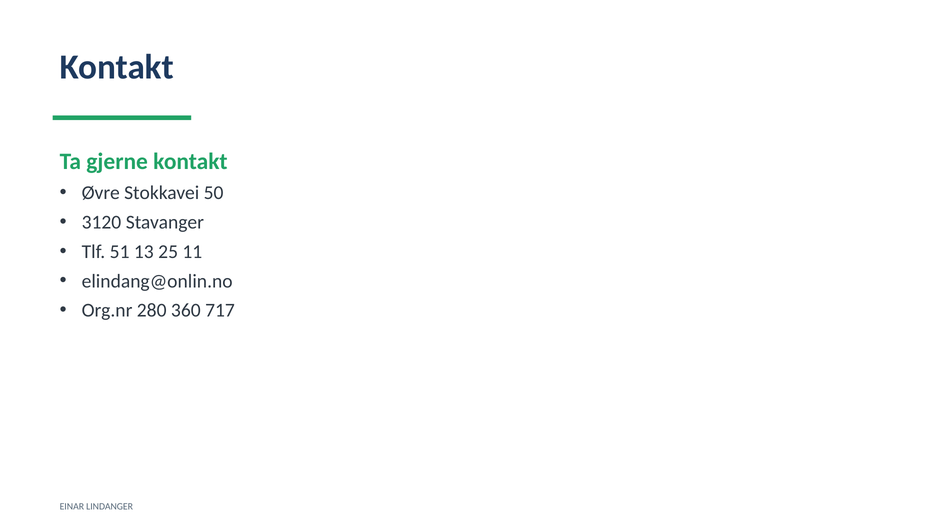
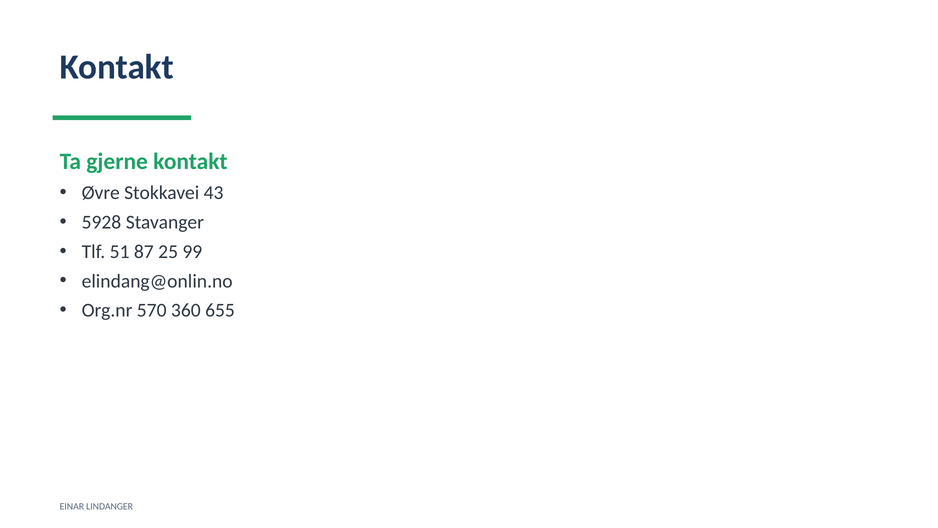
50: 50 -> 43 (214, 193)
3120: 3120 -> 5928 (101, 222)
13: 13 -> 87 (144, 252)
11: 11 -> 99 (192, 252)
280: 280 -> 570 (152, 310)
717: 717 -> 655 (220, 310)
